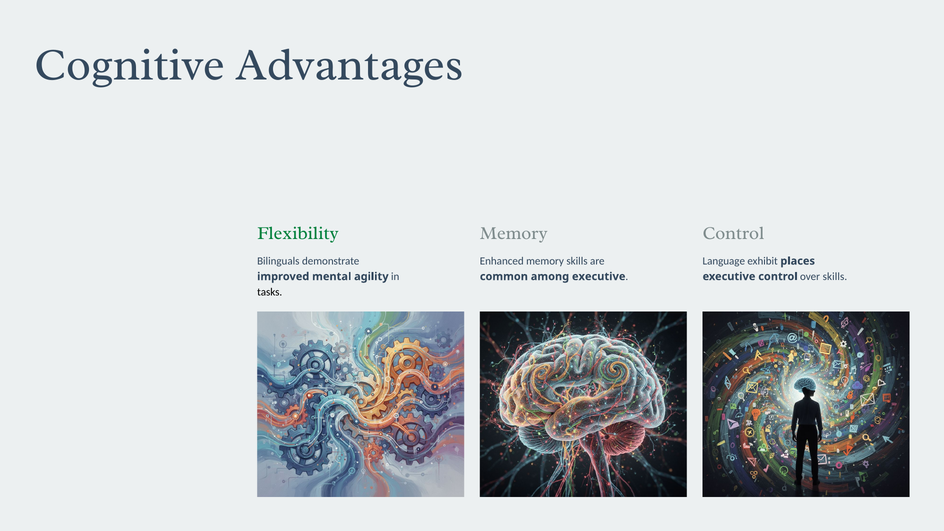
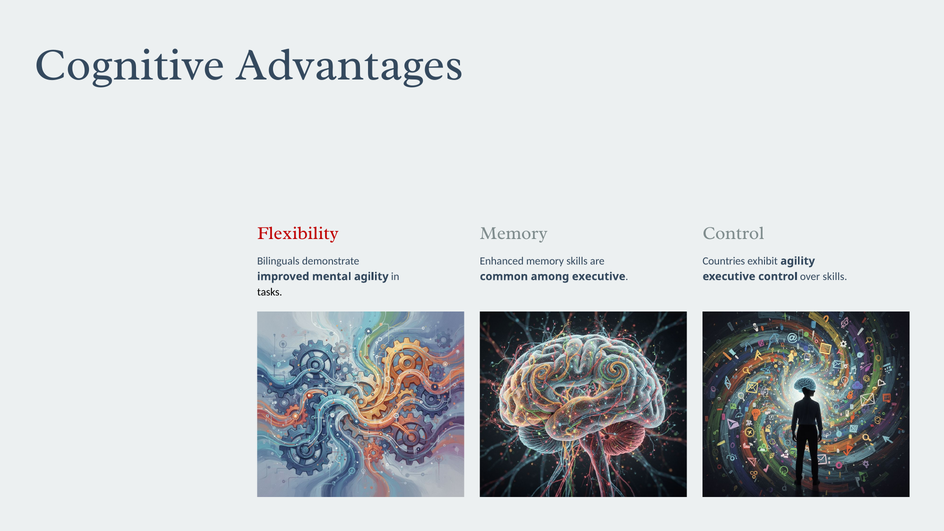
Flexibility colour: green -> red (298, 233)
Language: Language -> Countries (724, 261)
exhibit places: places -> agility (798, 261)
